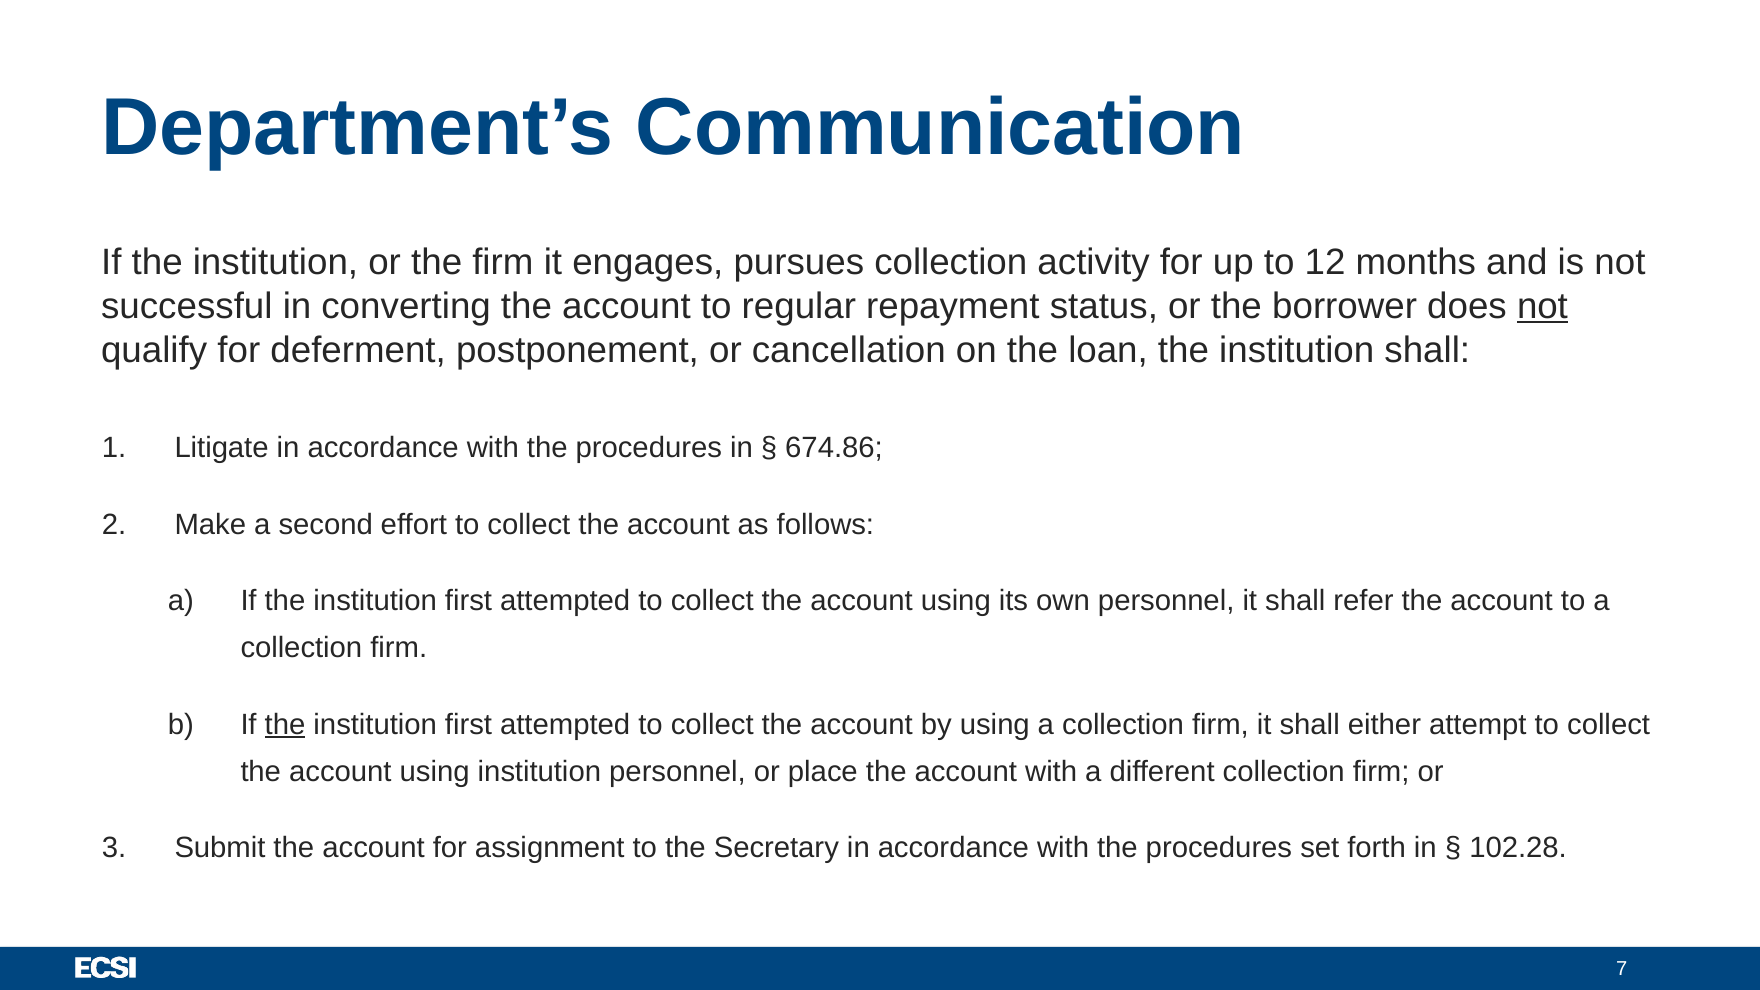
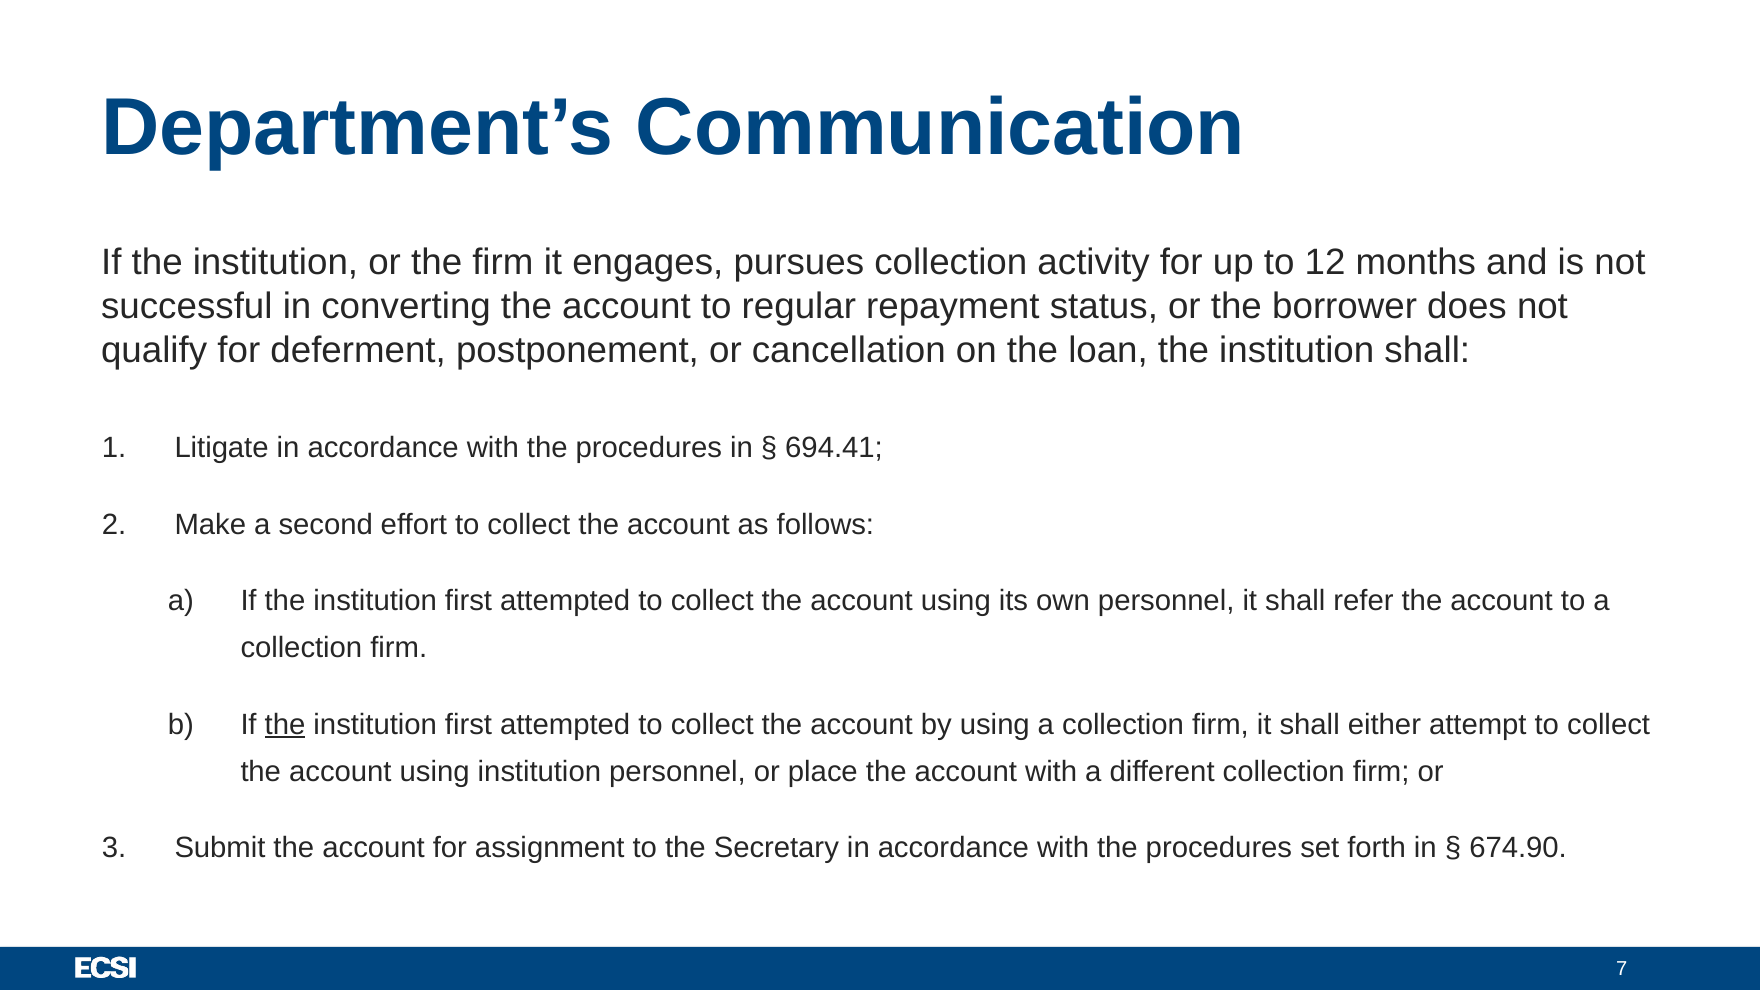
not underline: present -> none (1542, 306)
674.86: 674.86 -> 694.41 (834, 448)
102.28: 102.28 -> 674.90 (1518, 848)
